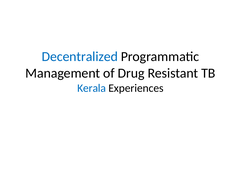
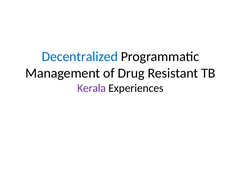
Kerala colour: blue -> purple (92, 88)
